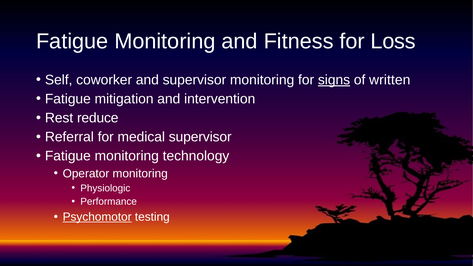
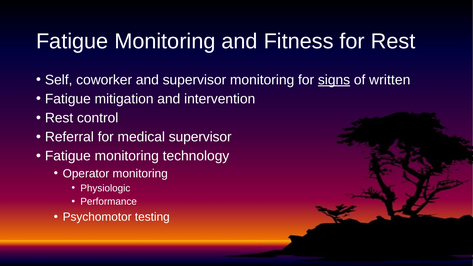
for Loss: Loss -> Rest (393, 41)
reduce: reduce -> control (98, 118)
Psychomotor underline: present -> none (97, 217)
